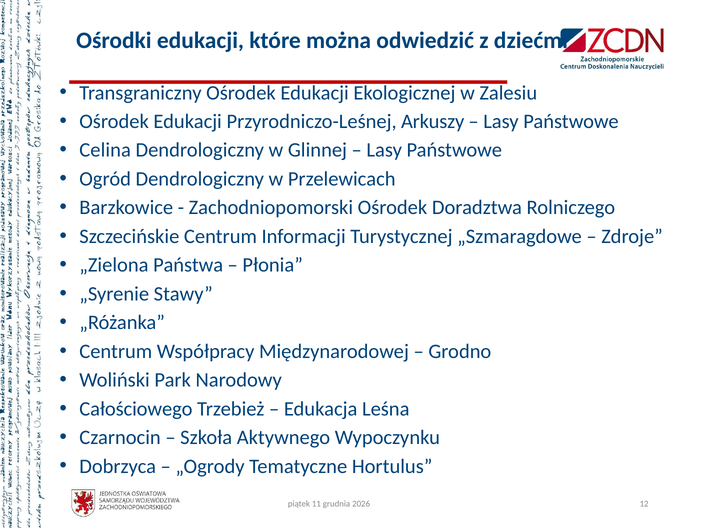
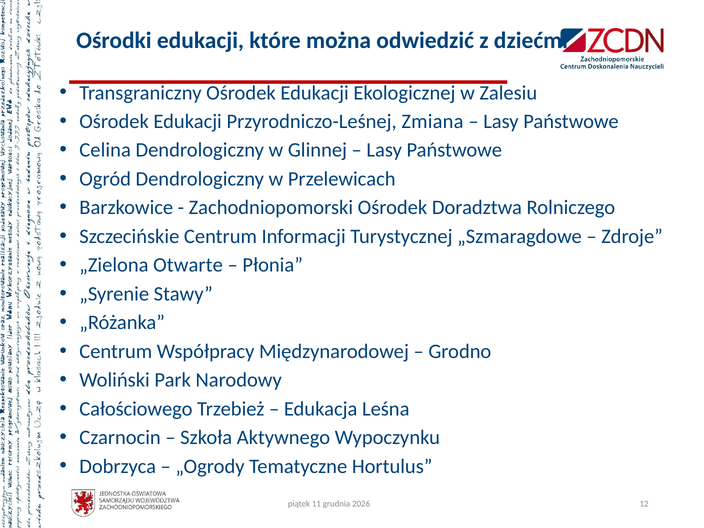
Arkuszy: Arkuszy -> Zmiana (432, 121)
Państwa: Państwa -> Otwarte (188, 265)
